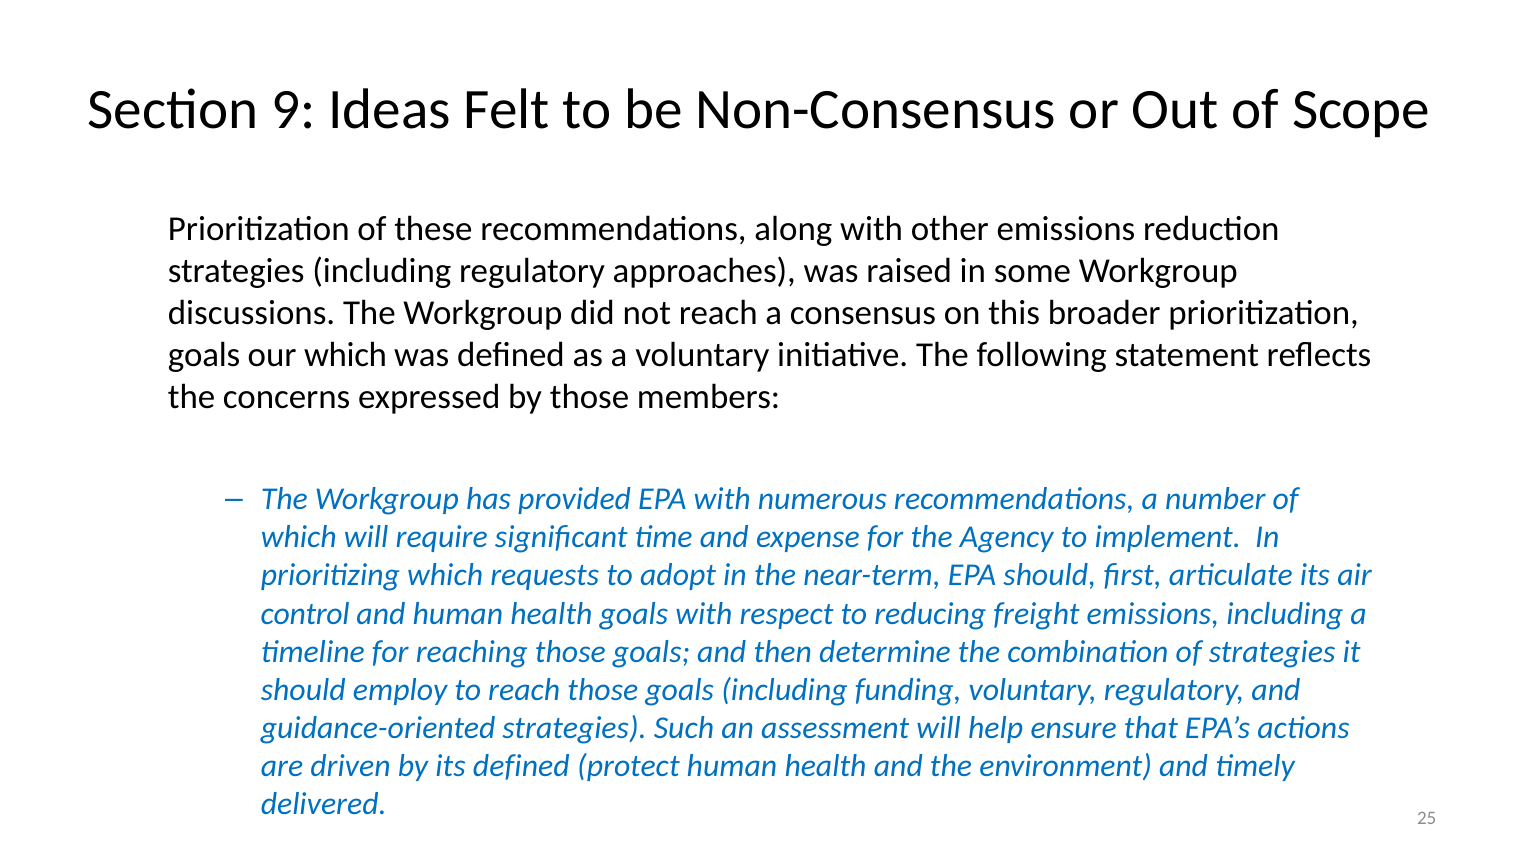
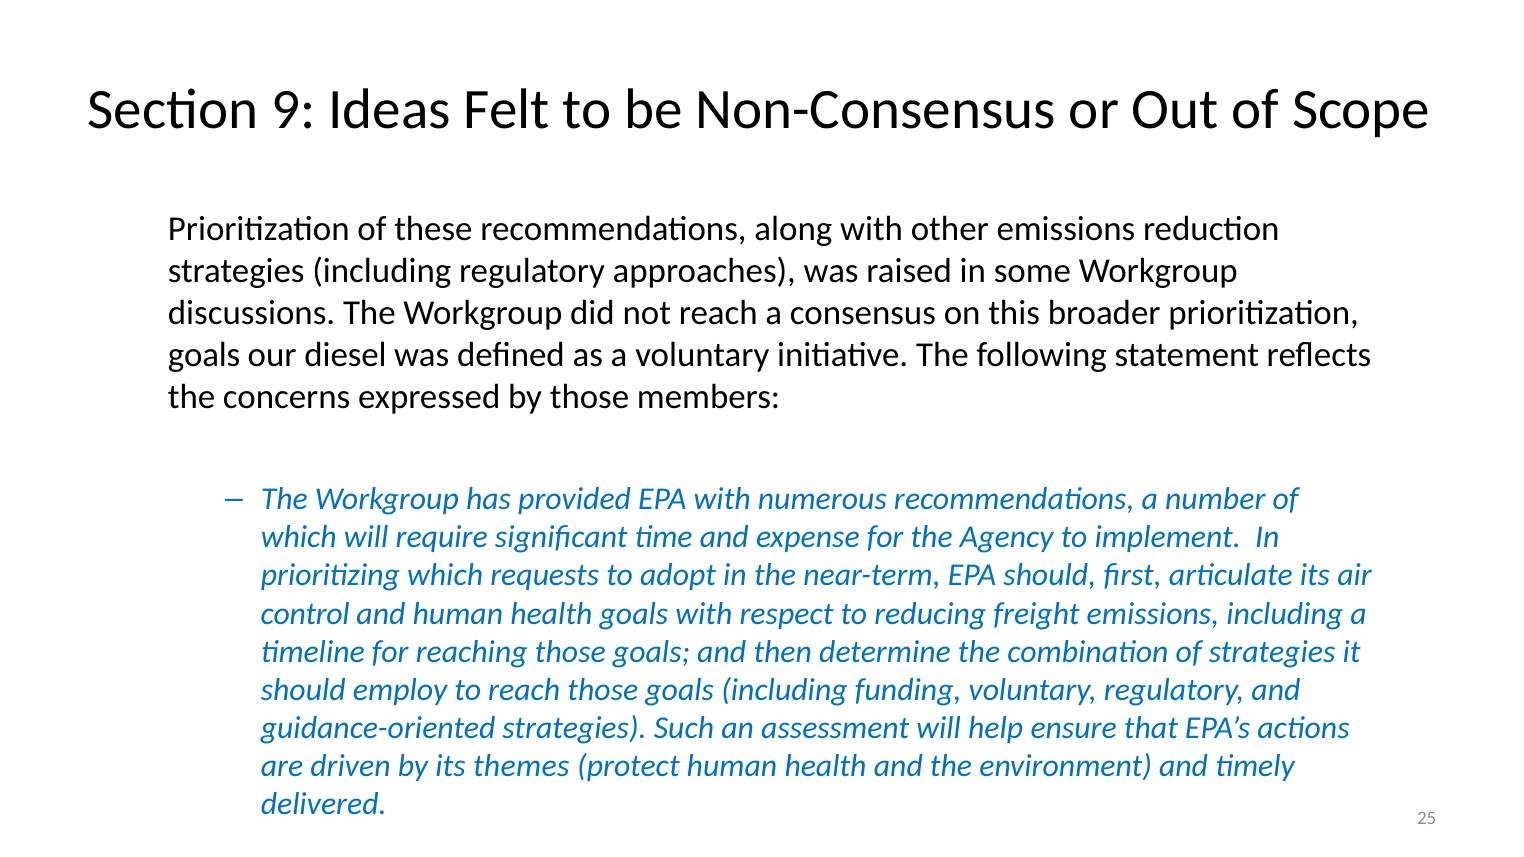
our which: which -> diesel (345, 355)
its defined: defined -> themes (521, 766)
